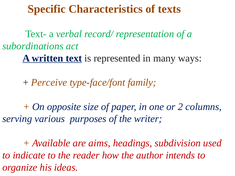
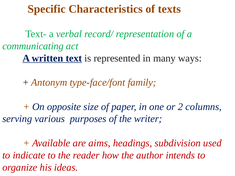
subordinations: subordinations -> communicating (33, 46)
Perceive: Perceive -> Antonym (49, 83)
